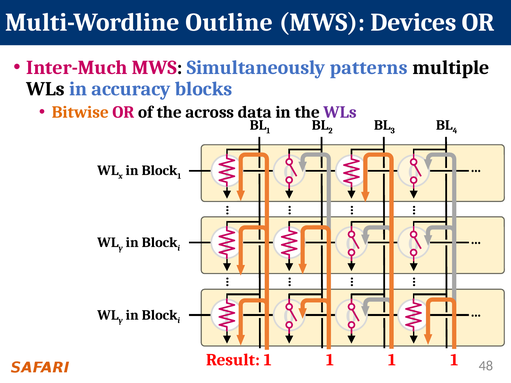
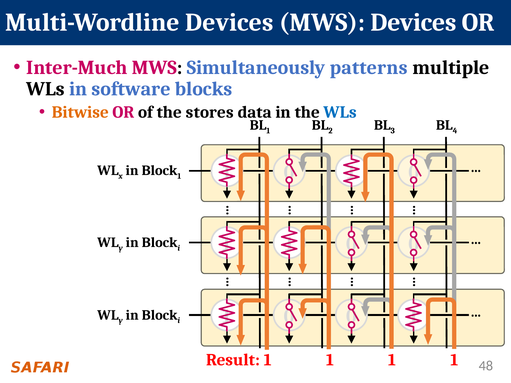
Multi-Wordline Outline: Outline -> Devices (229, 22)
accuracy: accuracy -> software (131, 89)
across: across -> stores (210, 112)
WLs colour: purple -> blue (340, 112)
